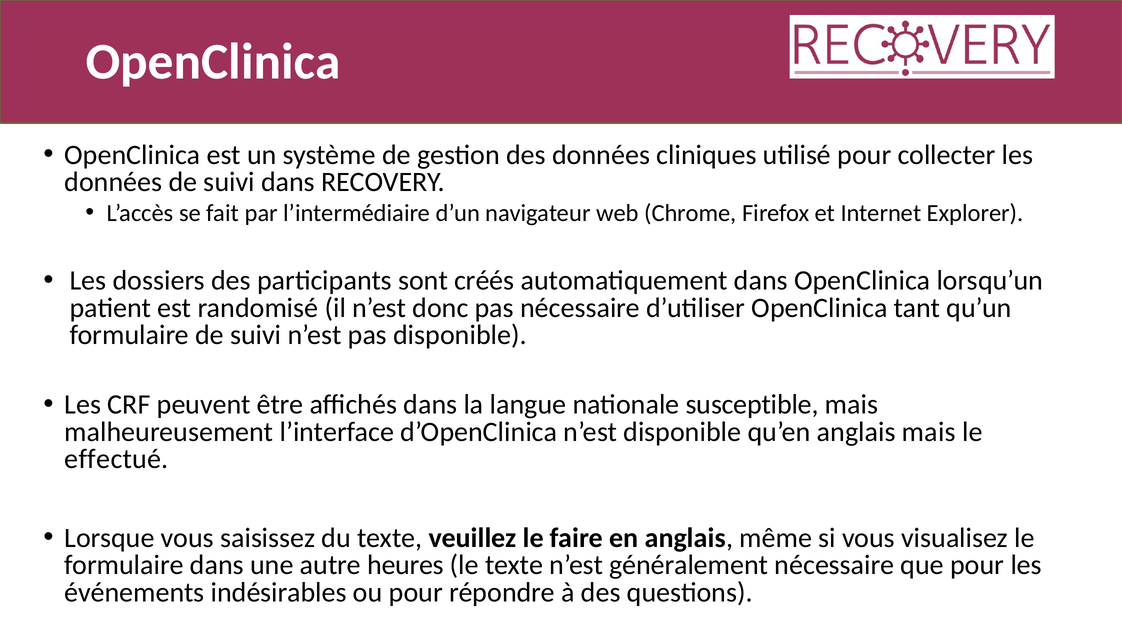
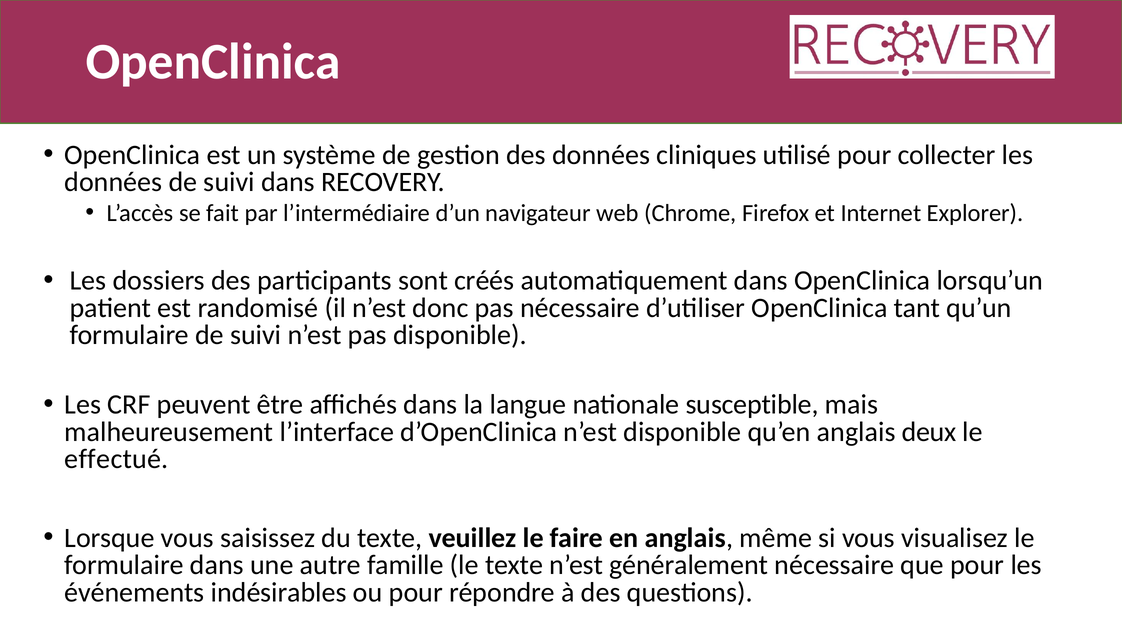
anglais mais: mais -> deux (929, 432)
heures: heures -> famille (405, 565)
